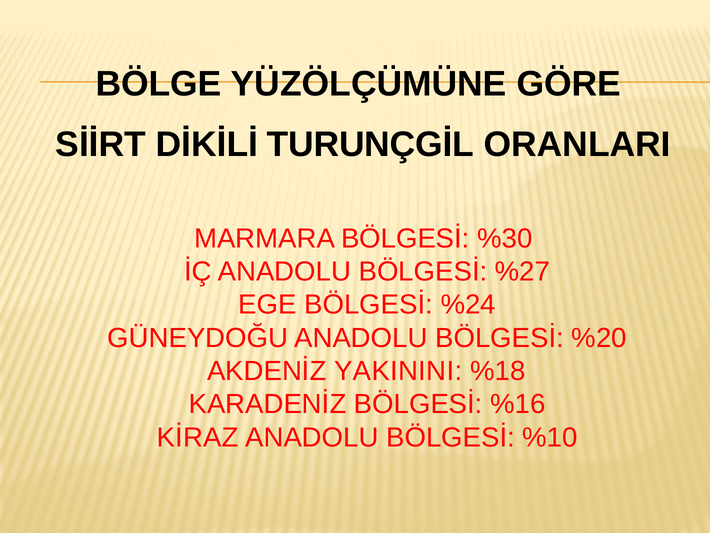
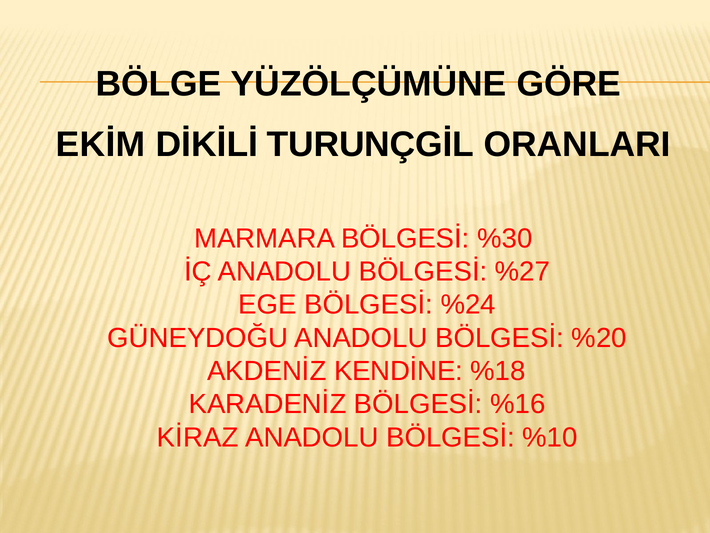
SİİRT: SİİRT -> EKİM (101, 144)
YAKININI: YAKININI -> KENDİNE (399, 371)
